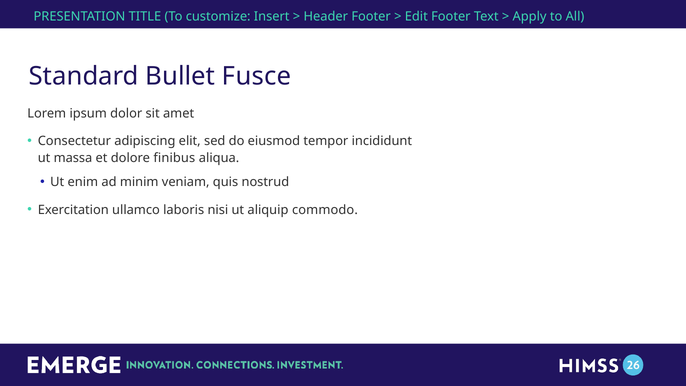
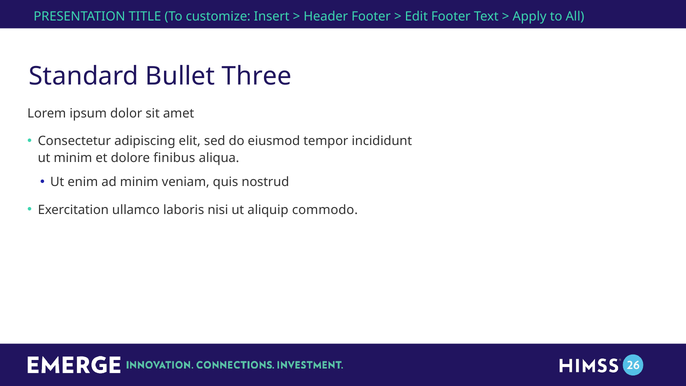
Fusce: Fusce -> Three (257, 76)
ut massa: massa -> minim (73, 158)
